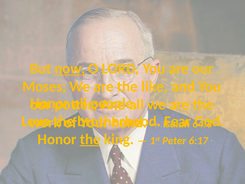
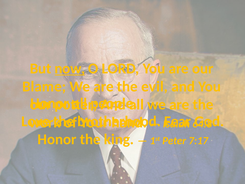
Moses: Moses -> Blame (44, 86)
like: like -> evil (155, 86)
the underline: present -> none (90, 139)
6:17: 6:17 -> 7:17 (198, 140)
